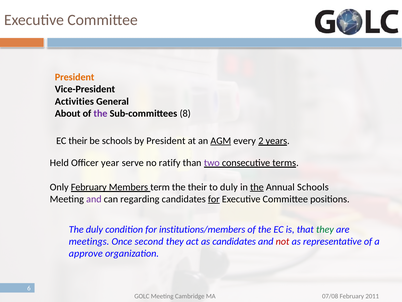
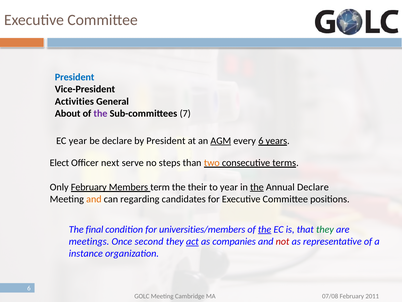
President colour: orange -> blue (75, 77)
8: 8 -> 7 (185, 113)
EC their: their -> year (78, 140)
be schools: schools -> declare (117, 140)
every 2: 2 -> 6 (261, 140)
Held: Held -> Elect (59, 163)
year: year -> next (110, 163)
ratify: ratify -> steps (170, 163)
two colour: purple -> orange (212, 163)
to duly: duly -> year (229, 187)
Annual Schools: Schools -> Declare (313, 187)
and colour: purple -> orange (94, 199)
for underline: present -> none (214, 199)
The duly: duly -> final (95, 229)
institutions/members: institutions/members -> universities/members (202, 229)
the underline: none -> present (265, 229)
act underline: none -> present (192, 241)
as candidates: candidates -> companies (234, 241)
approve: approve -> instance (86, 253)
